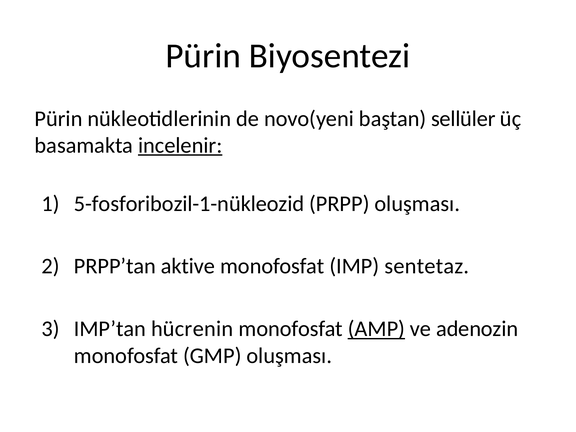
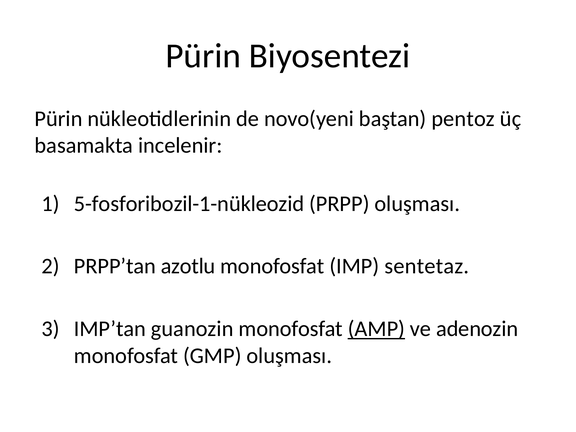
sellüler: sellüler -> pentoz (463, 119)
incelenir underline: present -> none (180, 145)
aktive: aktive -> azotlu (188, 266)
hücrenin: hücrenin -> guanozin (192, 329)
